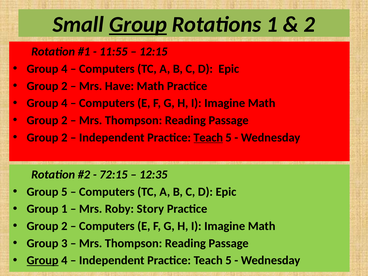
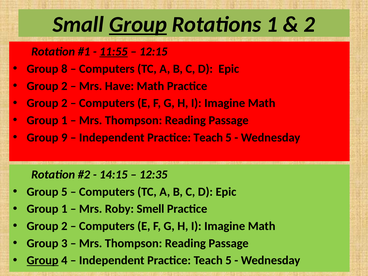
11:55 underline: none -> present (114, 52)
4: 4 -> 8 (64, 69)
4: 4 -> 2 (64, 103)
2: 2 -> 1 (64, 120)
2: 2 -> 9 (64, 137)
Teach underline: present -> none (208, 137)
72:15: 72:15 -> 14:15 (114, 175)
Story: Story -> Smell (150, 209)
